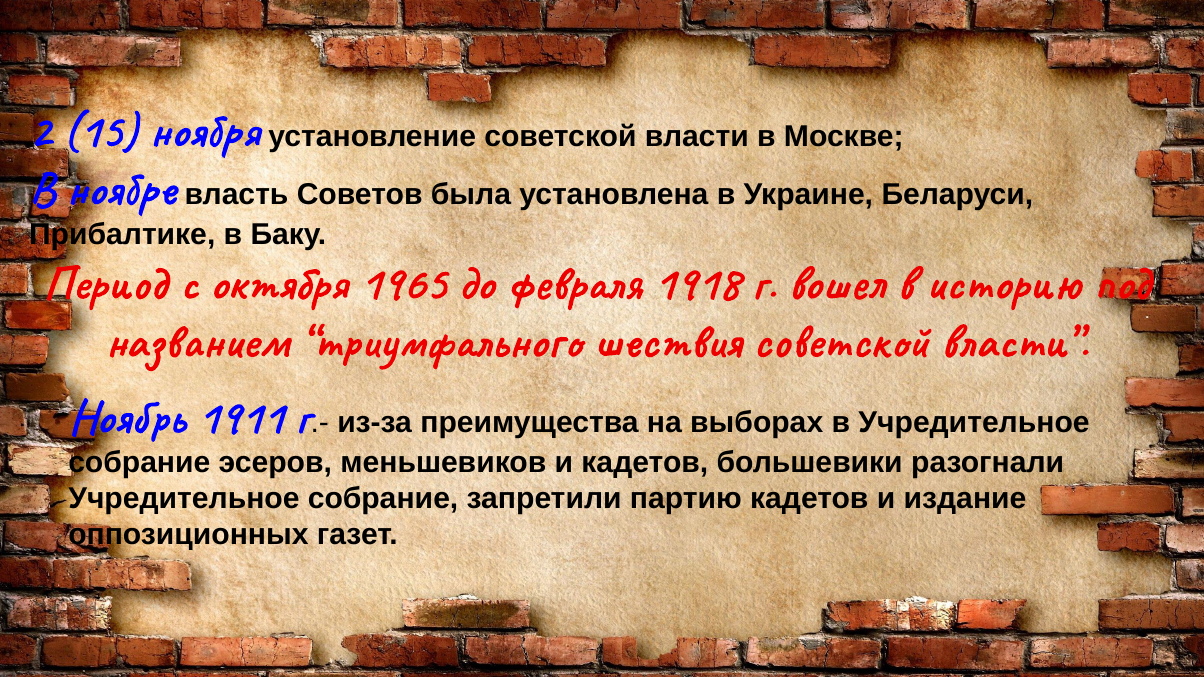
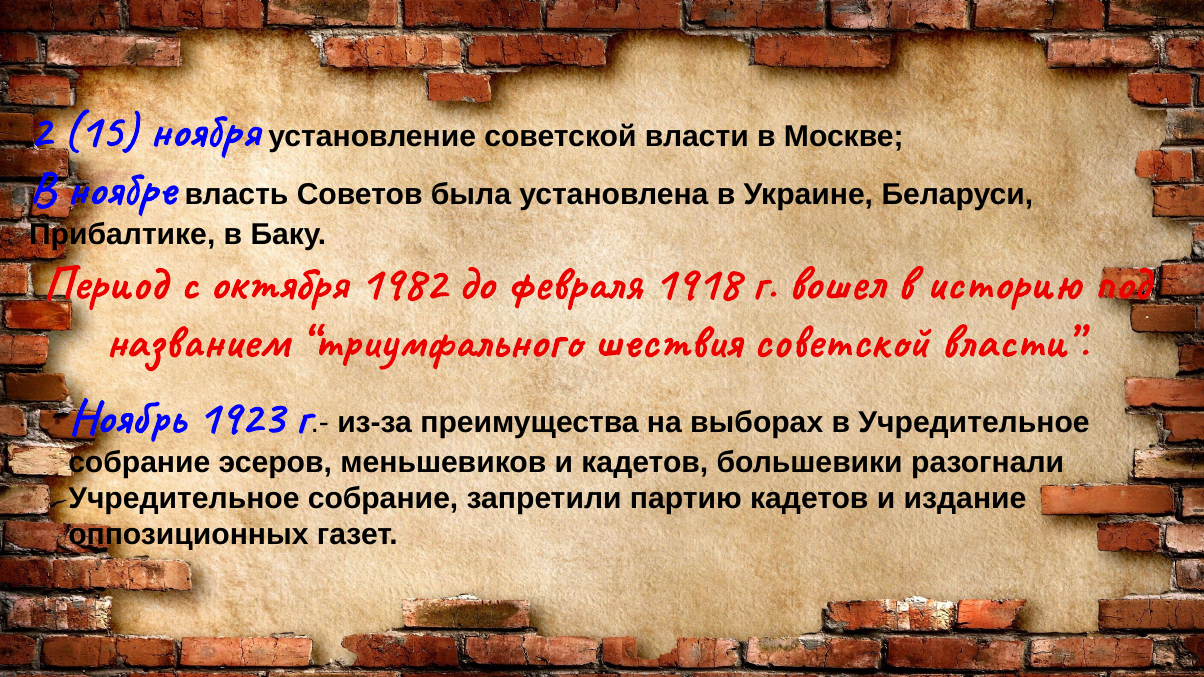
1965: 1965 -> 1982 (403, 283)
1911: 1911 -> 1923 (240, 417)
